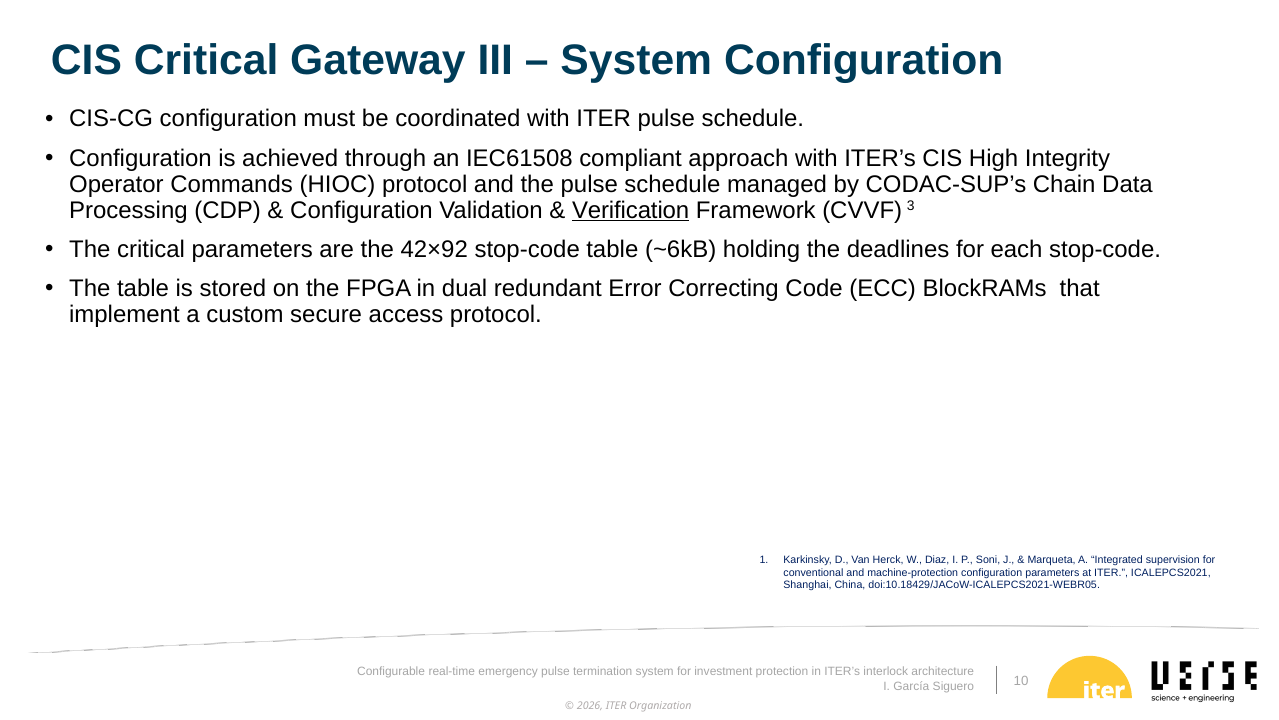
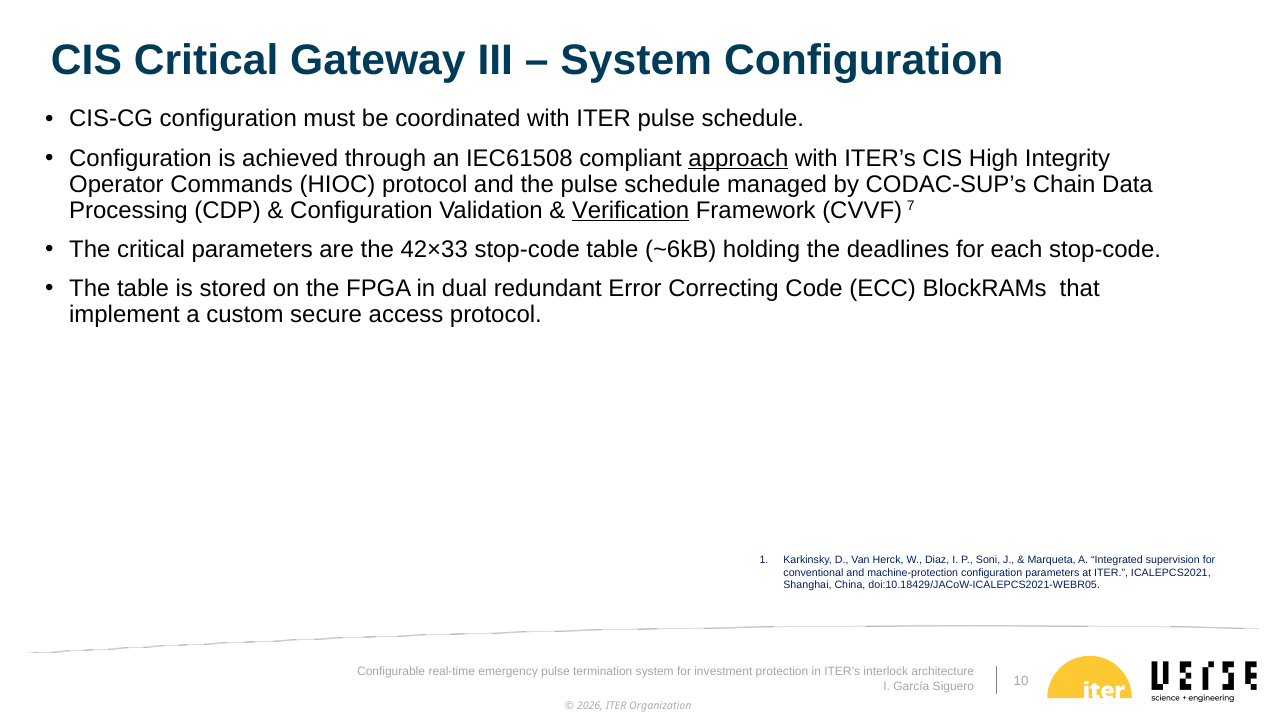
approach underline: none -> present (738, 158)
3: 3 -> 7 (911, 206)
42×92: 42×92 -> 42×33 (434, 249)
